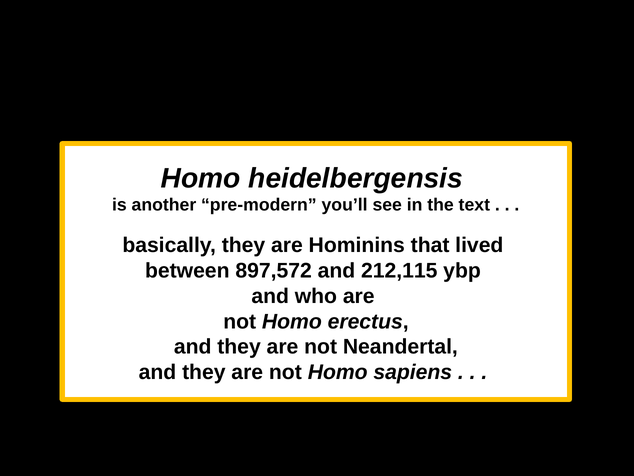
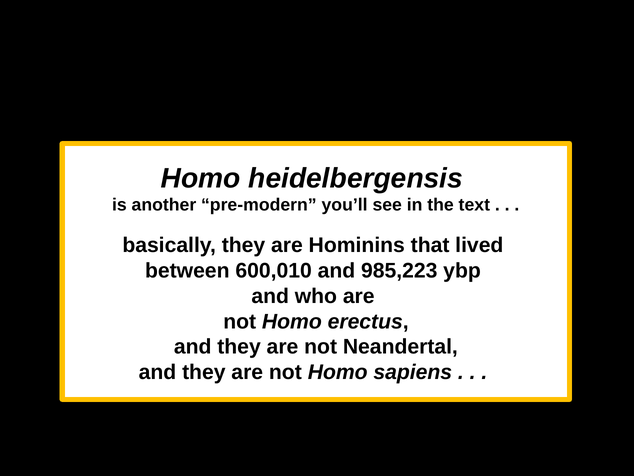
897,572: 897,572 -> 600,010 (274, 271)
212,115: 212,115 -> 985,223 (399, 271)
